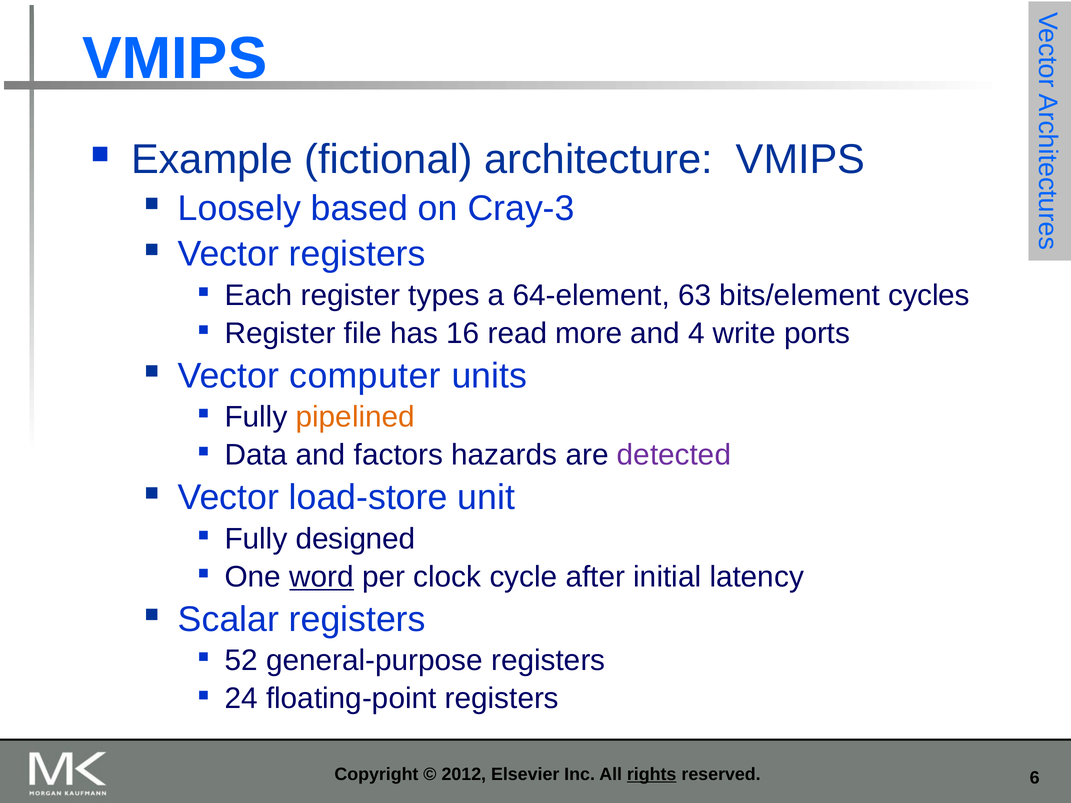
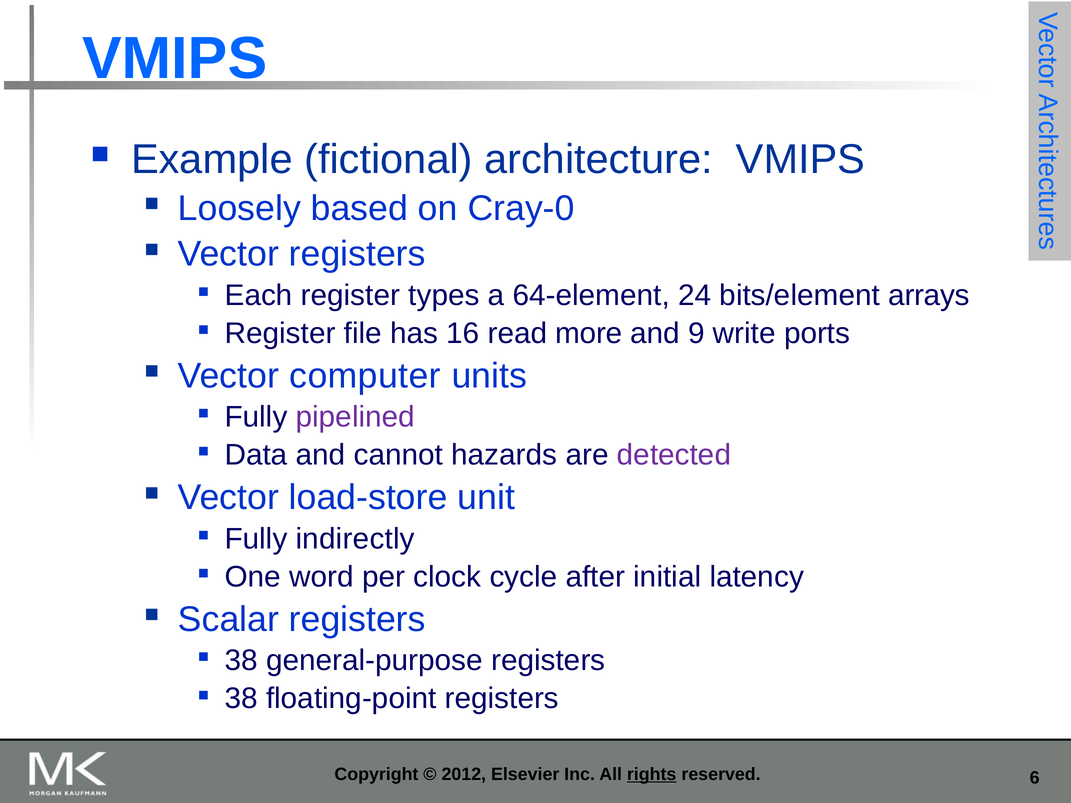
Cray-3: Cray-3 -> Cray-0 (521, 208)
63: 63 -> 24 (695, 295)
cycles: cycles -> arrays (929, 295)
4: 4 -> 9 (696, 333)
pipelined colour: orange -> purple (355, 417)
factors: factors -> cannot (398, 455)
designed: designed -> indirectly (355, 539)
word underline: present -> none (322, 577)
52: 52 -> 38 (241, 661)
24: 24 -> 38 (241, 699)
